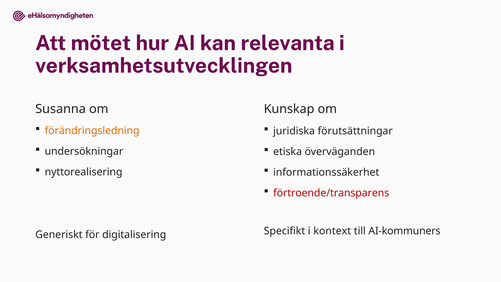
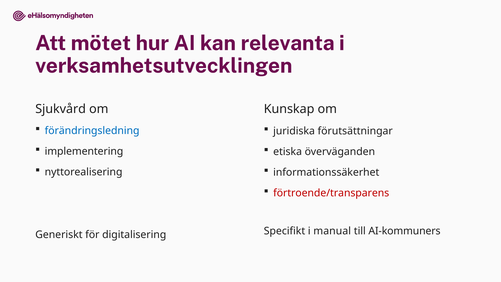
Susanna: Susanna -> Sjukvård (61, 109)
förändringsledning colour: orange -> blue (92, 131)
undersökningar: undersökningar -> implementering (84, 151)
kontext: kontext -> manual (332, 231)
